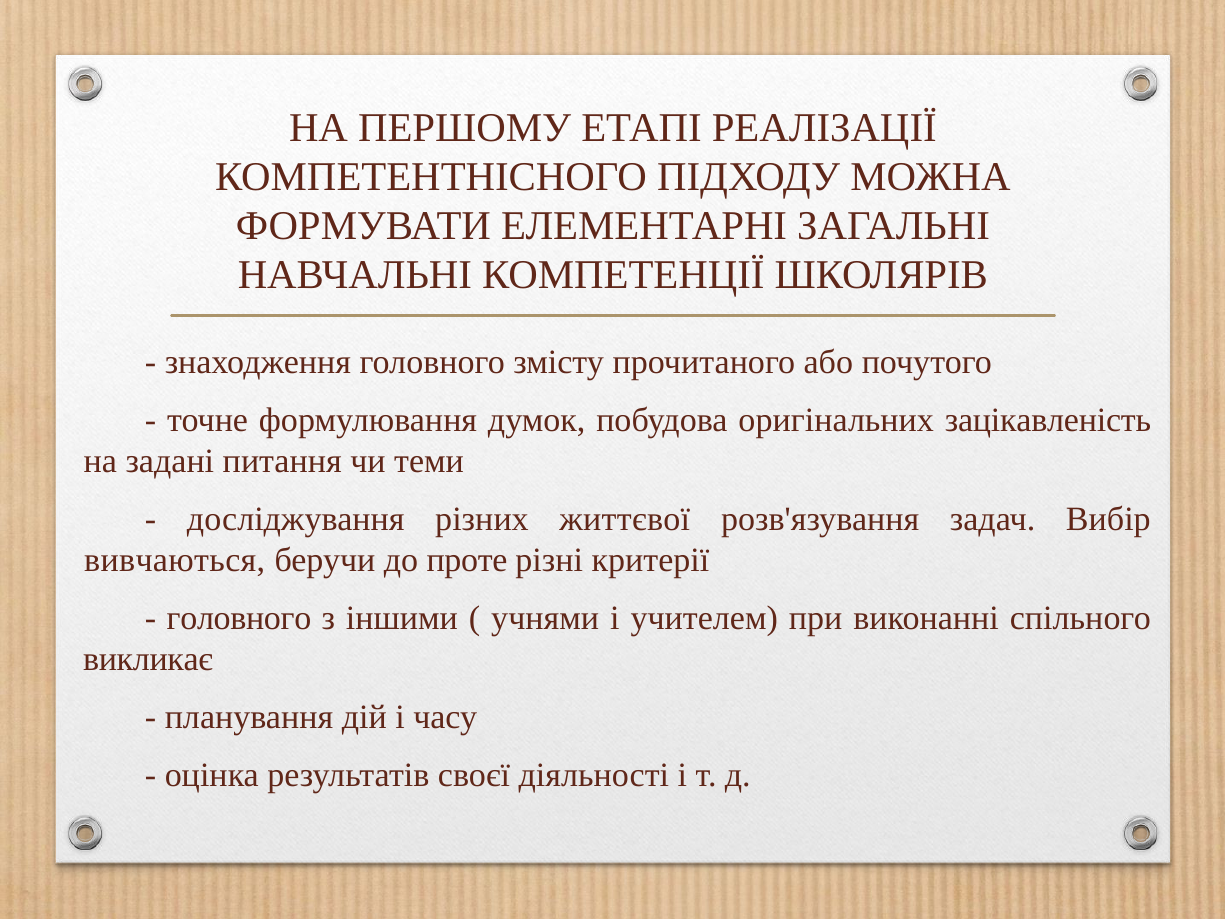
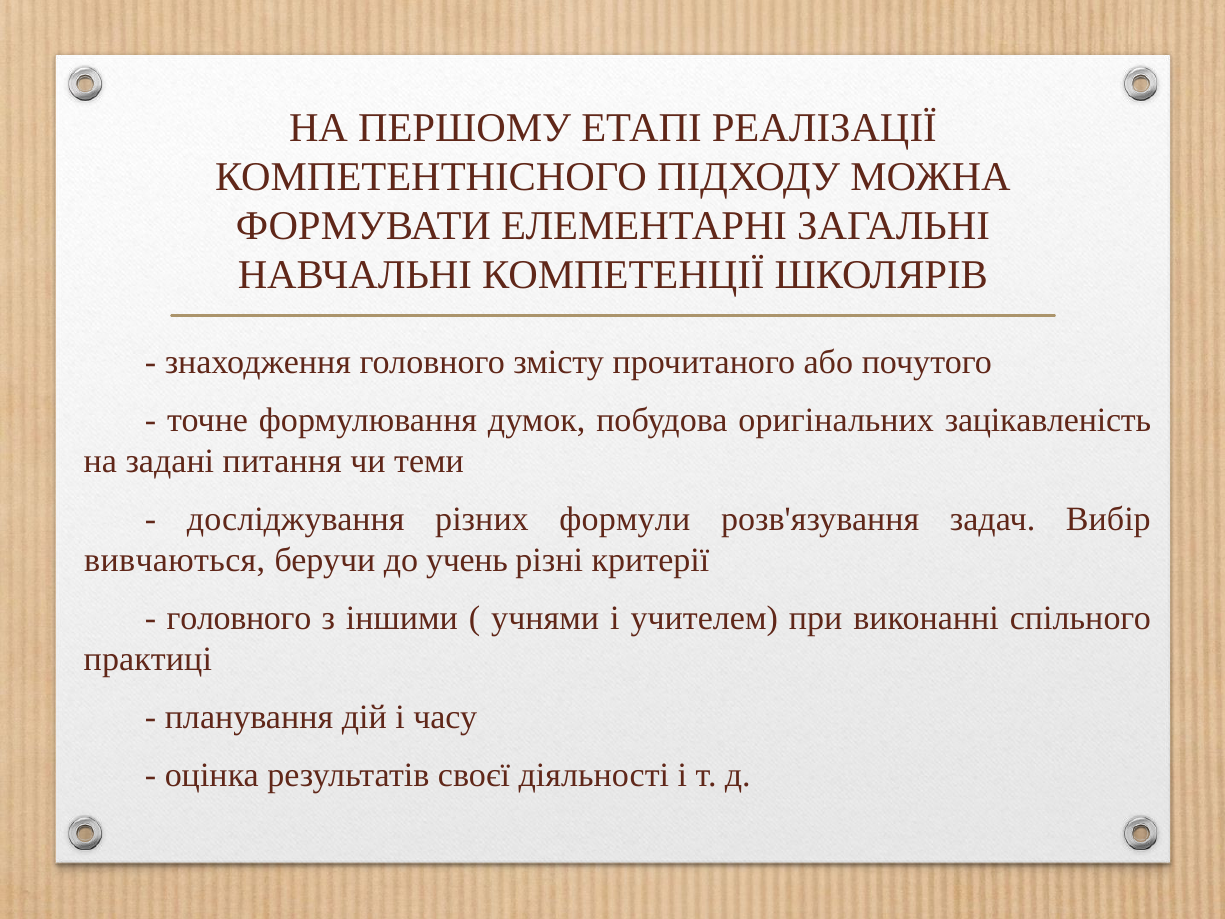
життєвої: життєвої -> формули (625, 519)
проте: проте -> учень (467, 560)
викликає: викликає -> практиці (148, 659)
